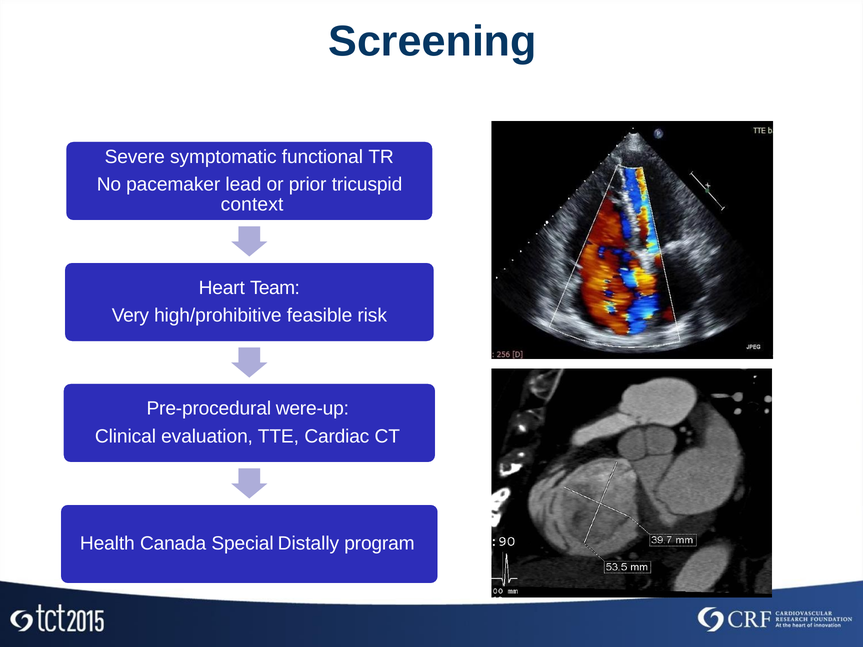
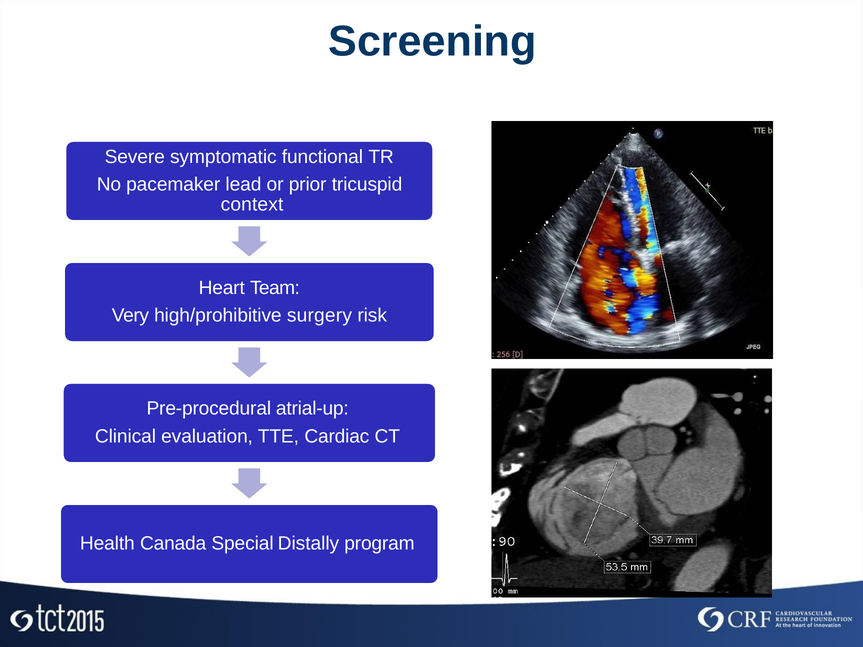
feasible: feasible -> surgery (319, 315)
were-up: were-up -> atrial-up (312, 409)
